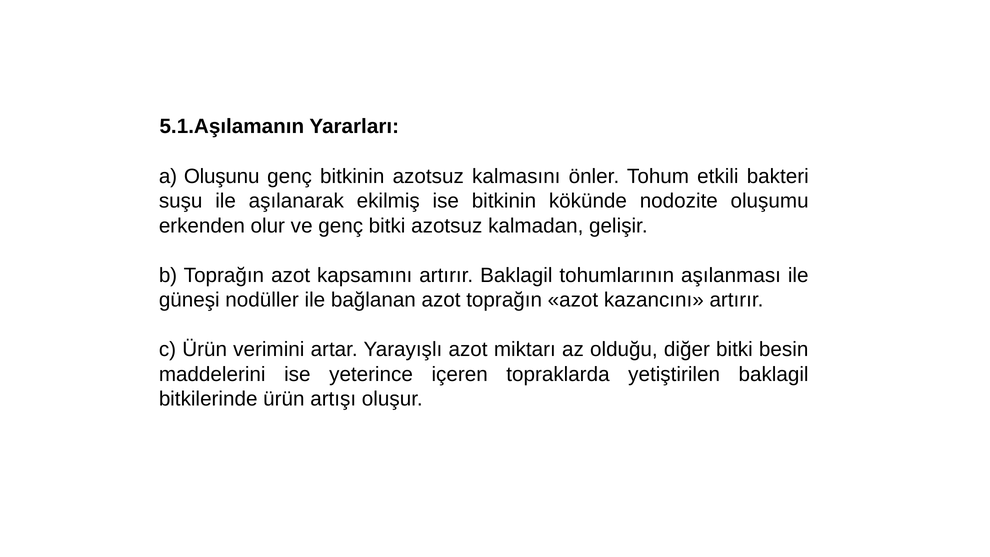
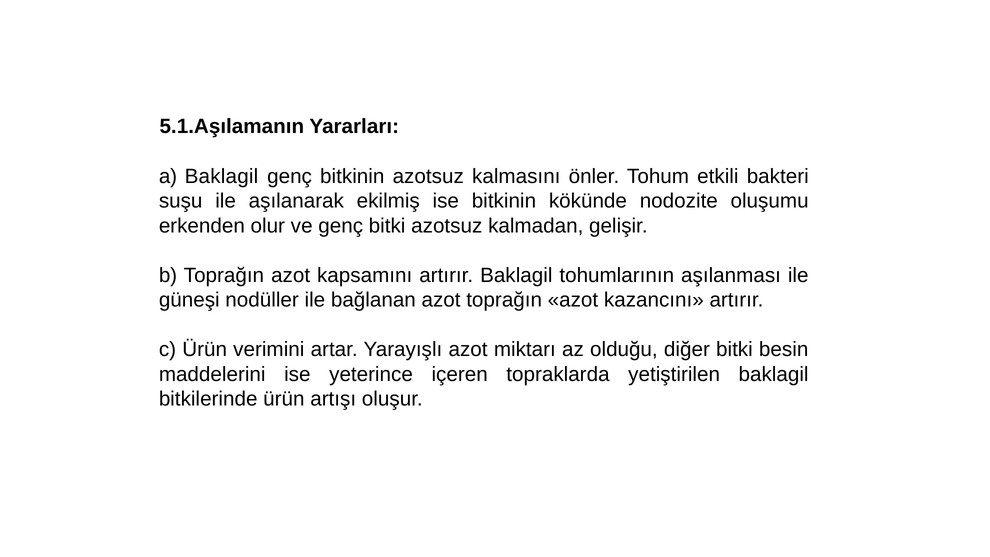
a Oluşunu: Oluşunu -> Baklagil (221, 176)
